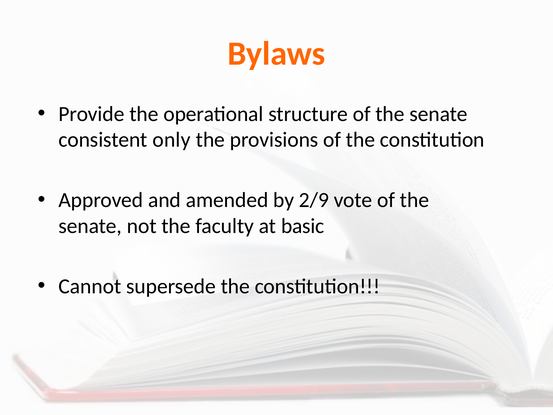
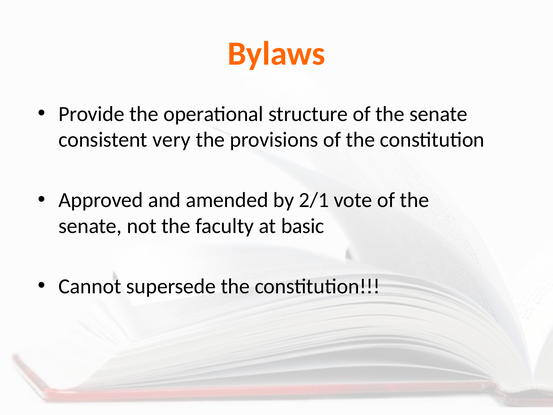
only: only -> very (172, 140)
2/9: 2/9 -> 2/1 (314, 200)
